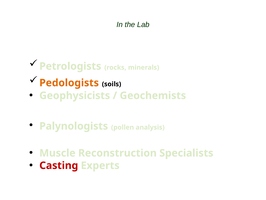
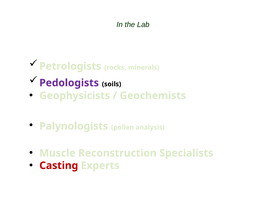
Pedologists colour: orange -> purple (69, 83)
